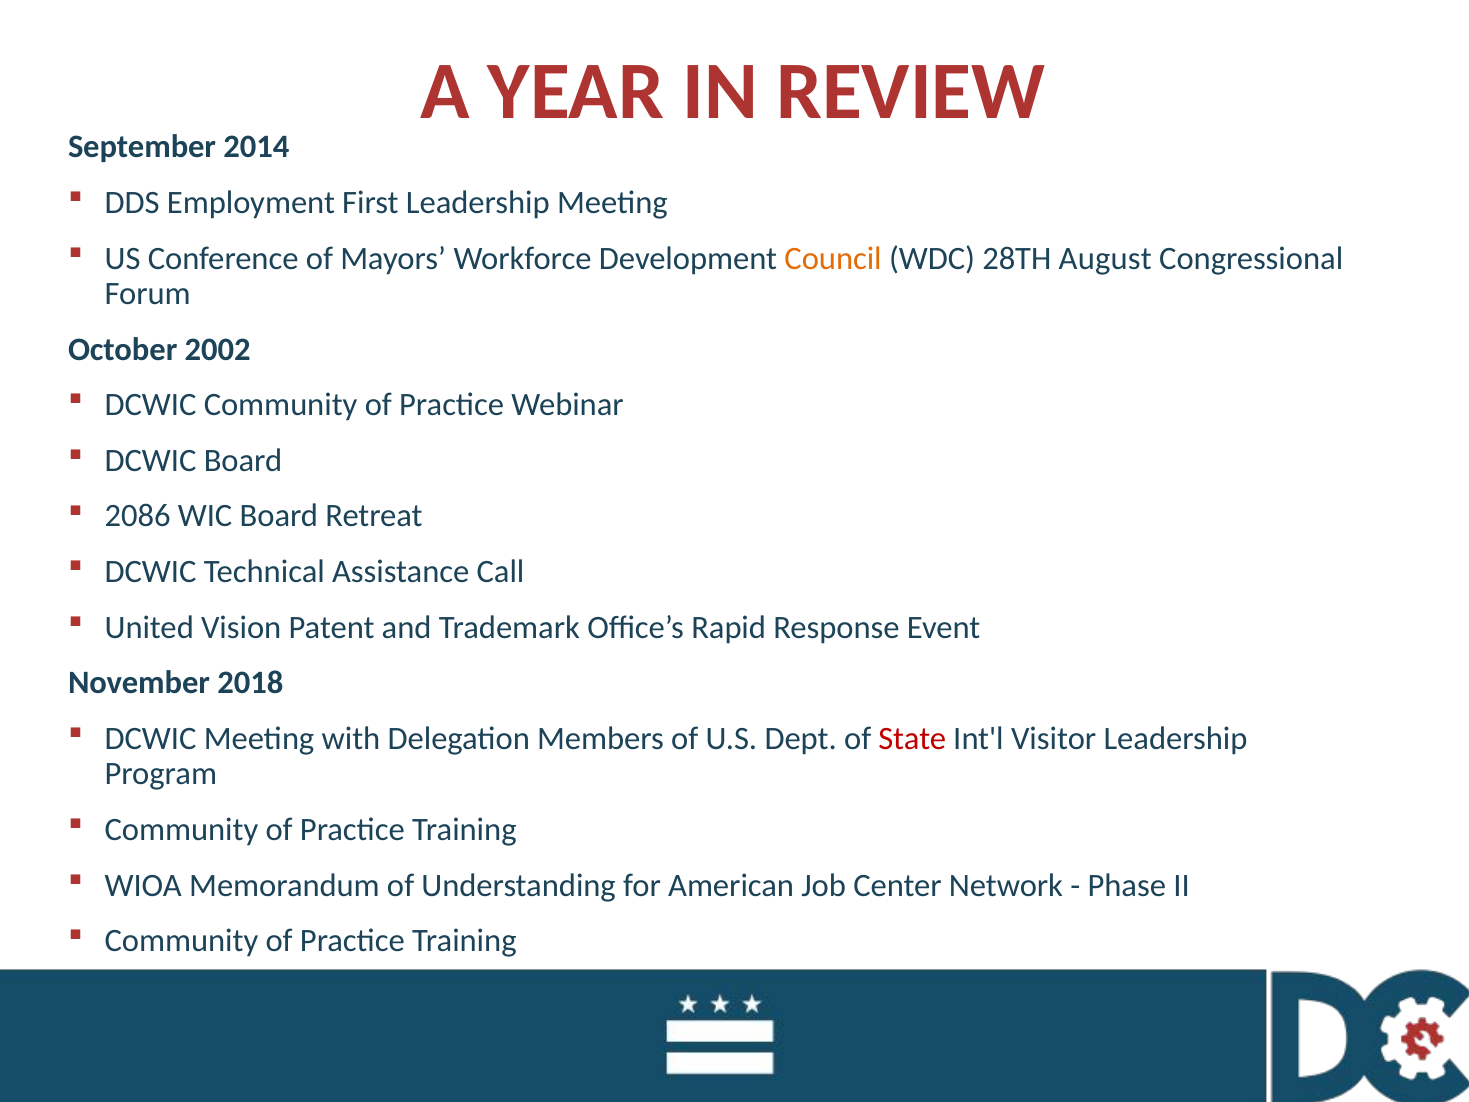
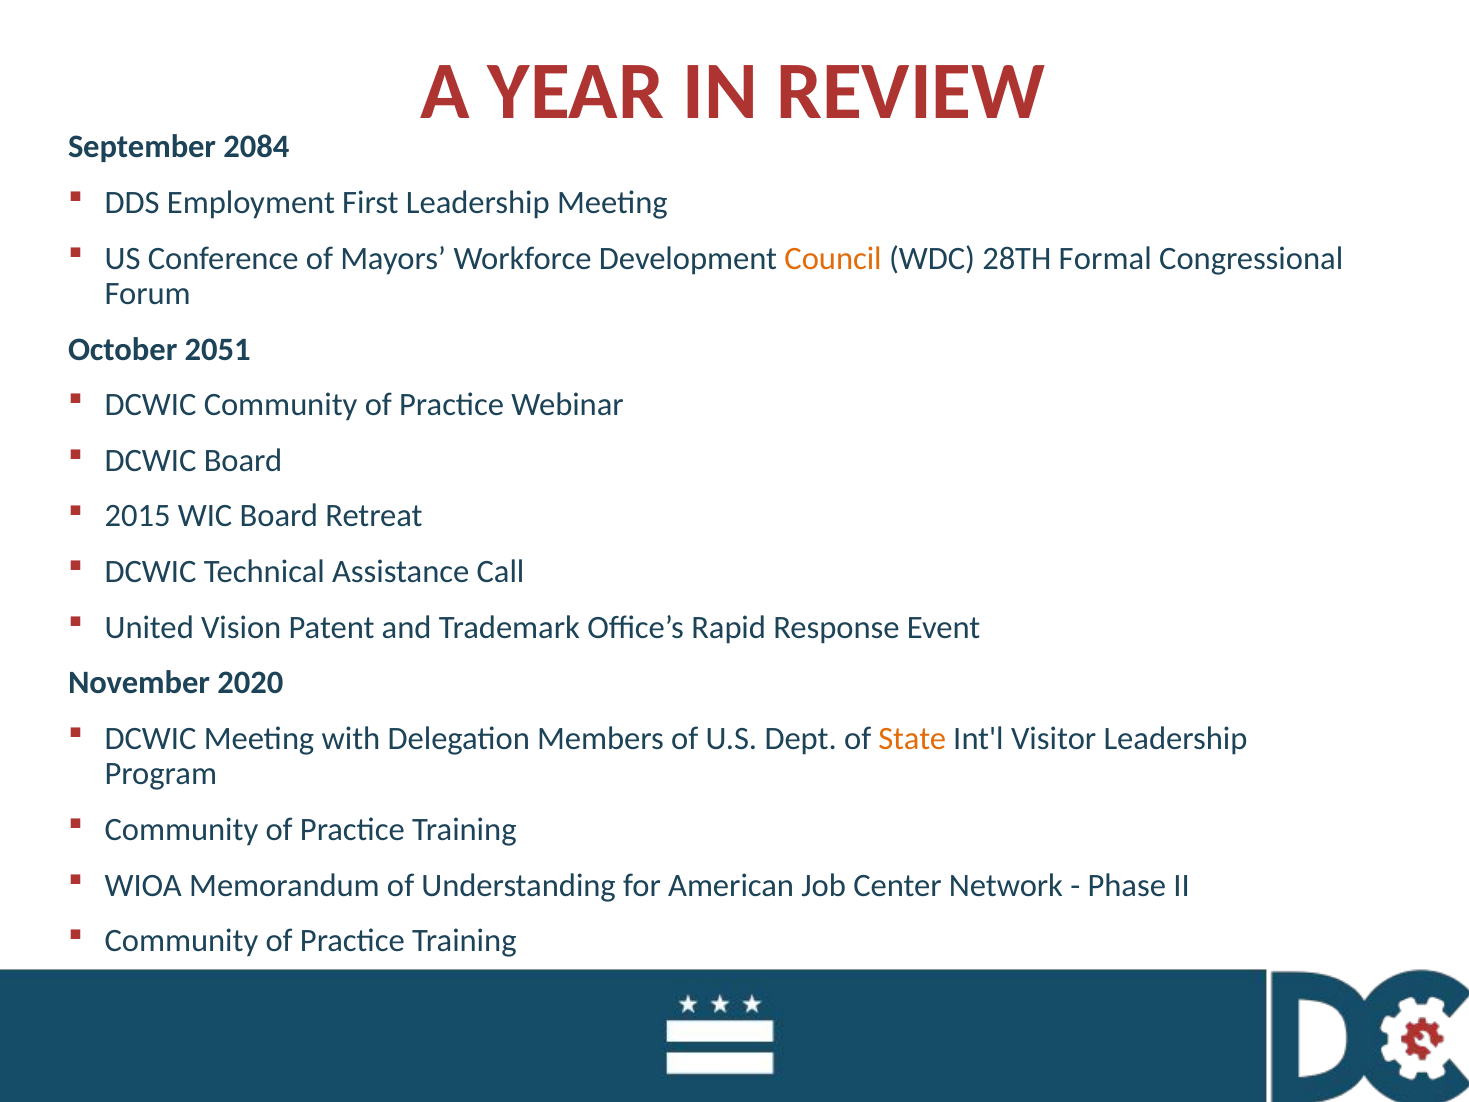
2014: 2014 -> 2084 (256, 147)
August: August -> Formal (1105, 258)
2002: 2002 -> 2051 (218, 349)
2086: 2086 -> 2015 (138, 516)
2018: 2018 -> 2020 (250, 683)
State colour: red -> orange (912, 739)
